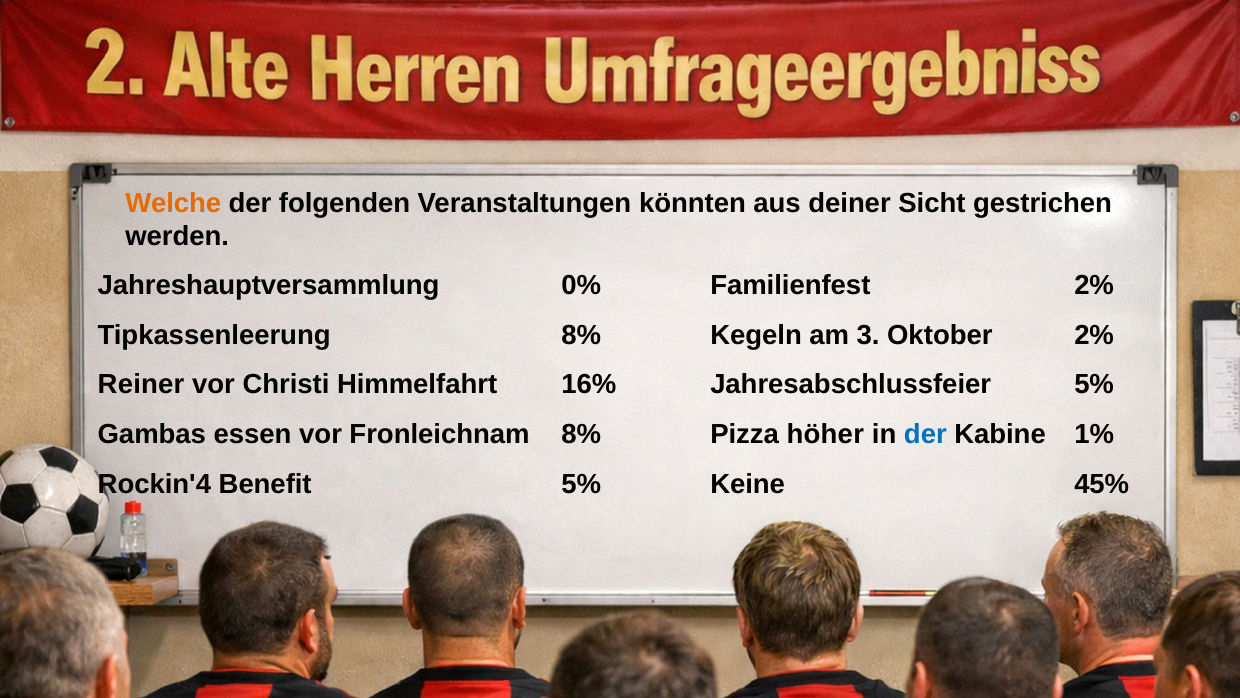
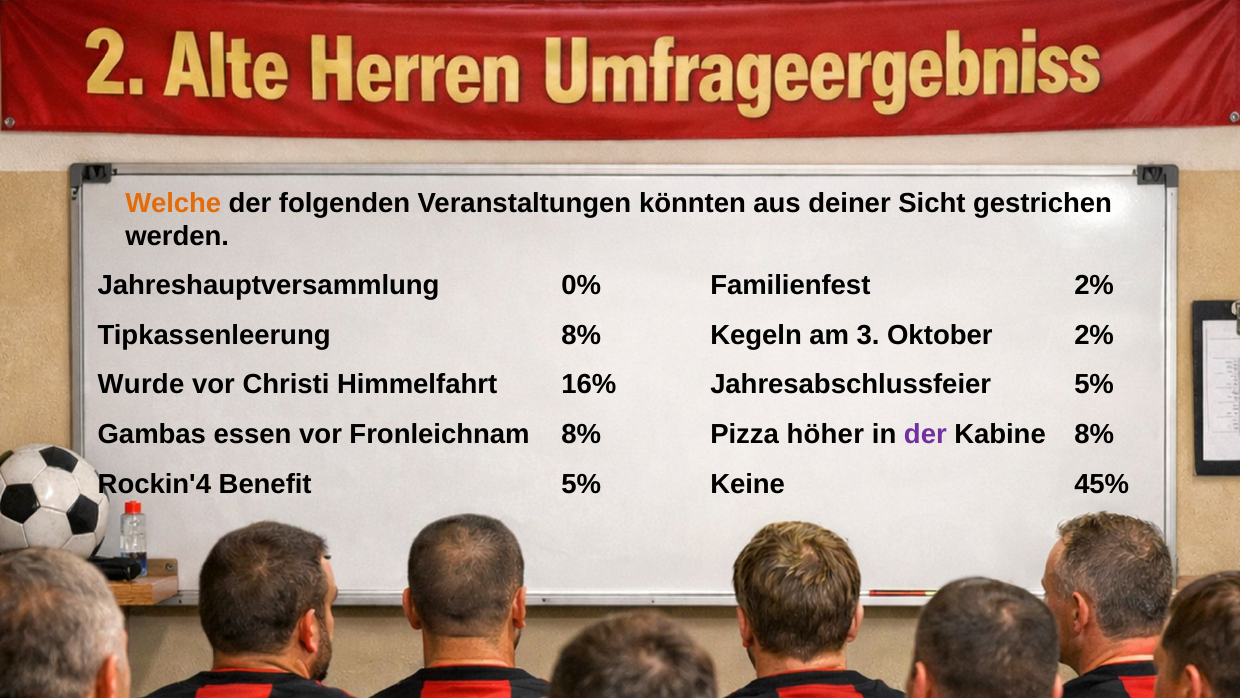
Reiner: Reiner -> Wurde (141, 385)
der colour: blue -> purple (925, 434)
Kabine 1%: 1% -> 8% (1094, 434)
